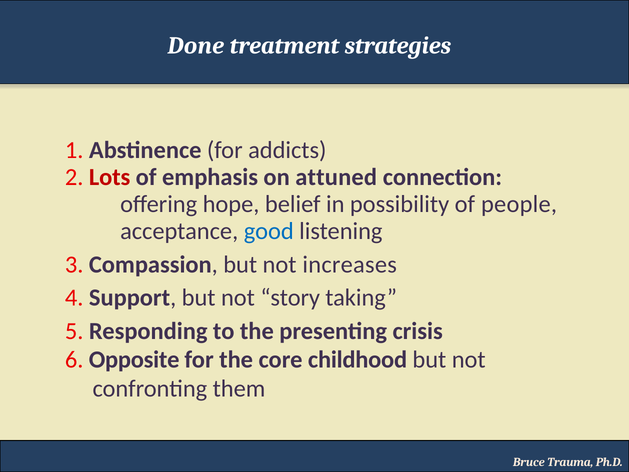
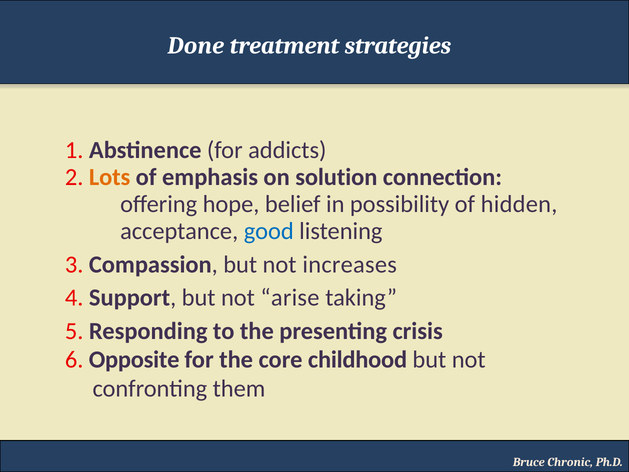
Lots colour: red -> orange (110, 177)
attuned: attuned -> solution (336, 177)
people: people -> hidden (519, 204)
story: story -> arise (290, 298)
Trauma: Trauma -> Chronic (570, 462)
